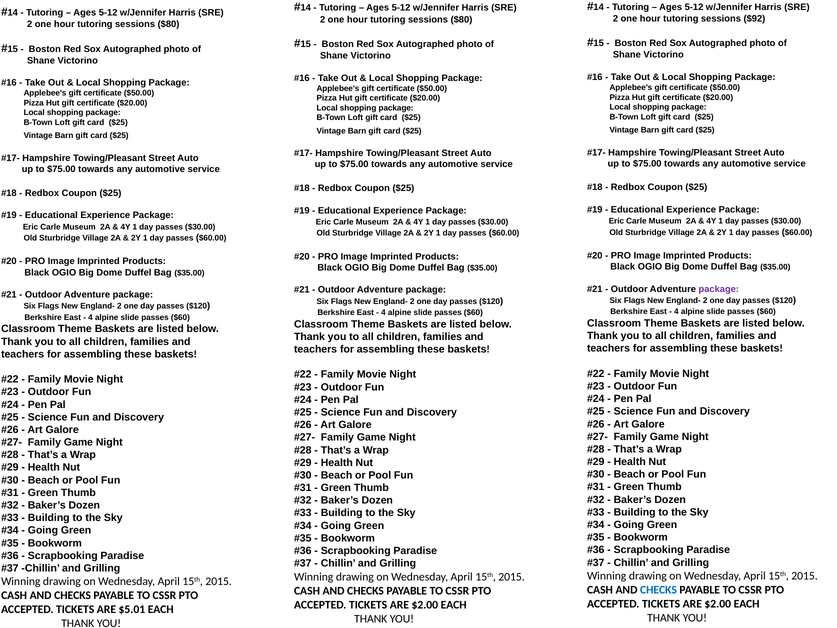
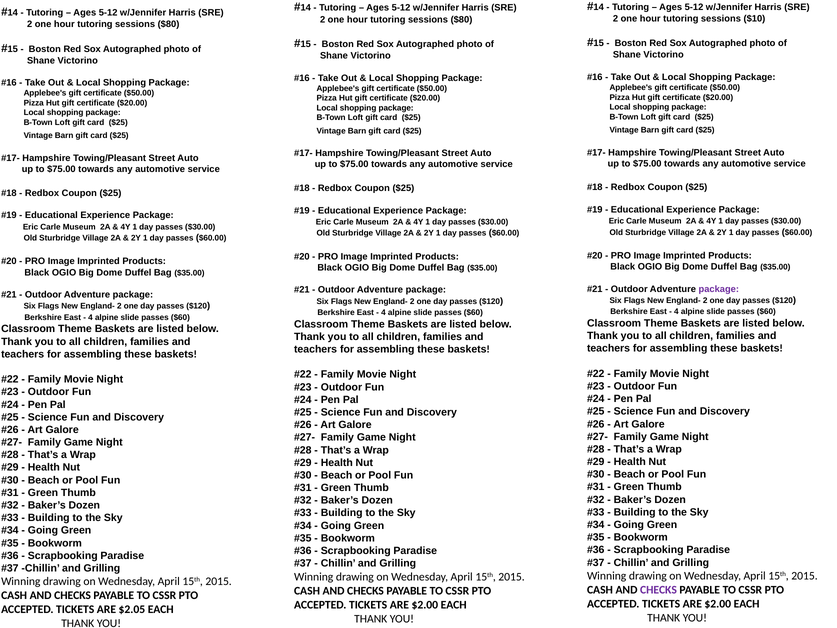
$92: $92 -> $10 (754, 19)
CHECKS colour: blue -> purple (658, 590)
$5.01: $5.01 -> $2.05 (132, 609)
